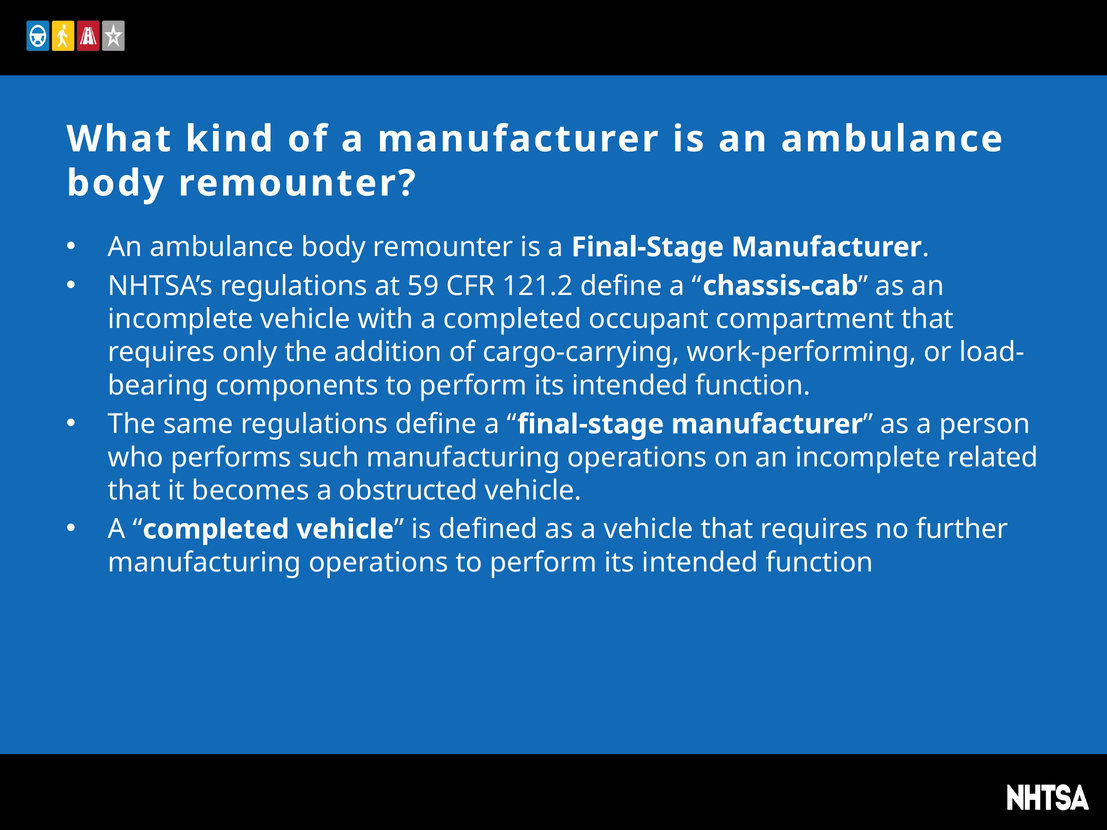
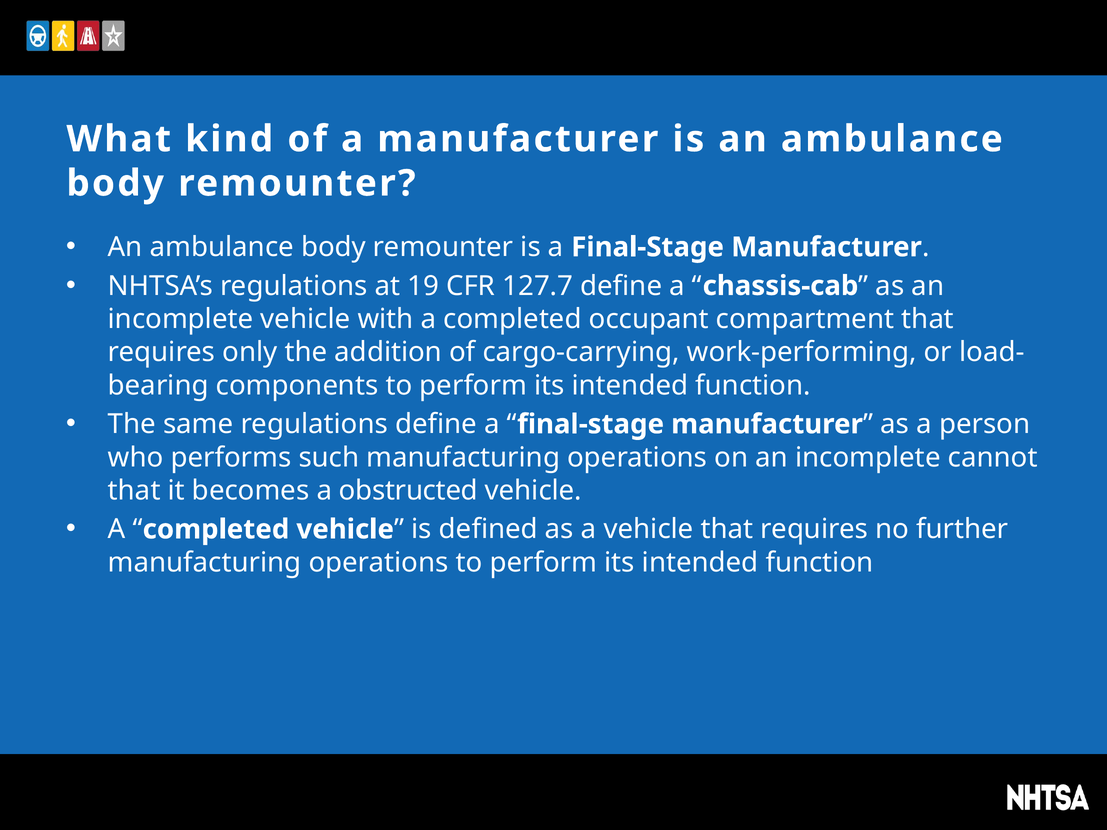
59: 59 -> 19 (423, 286)
121.2: 121.2 -> 127.7 (538, 286)
related: related -> cannot (993, 458)
